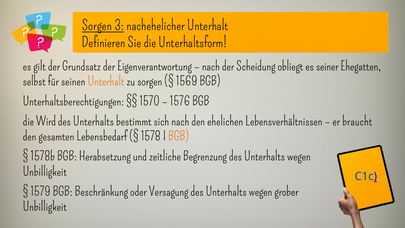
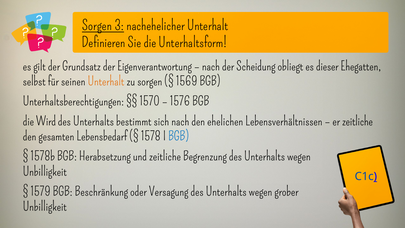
seiner: seiner -> dieser (327, 66)
er braucht: braucht -> zeitliche (357, 121)
BGB colour: orange -> blue (179, 136)
